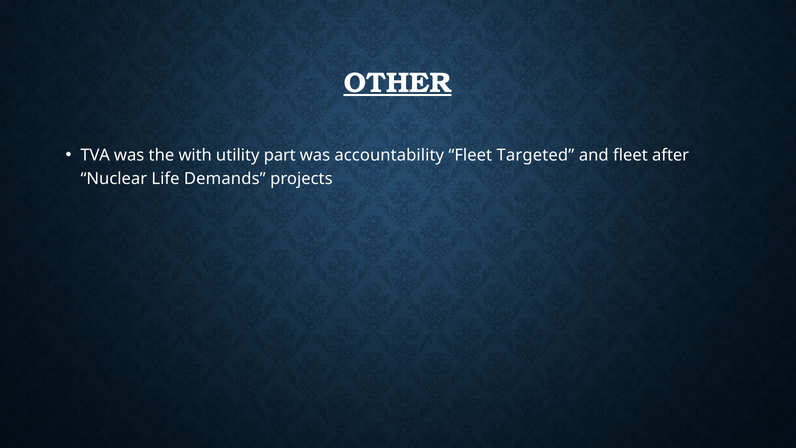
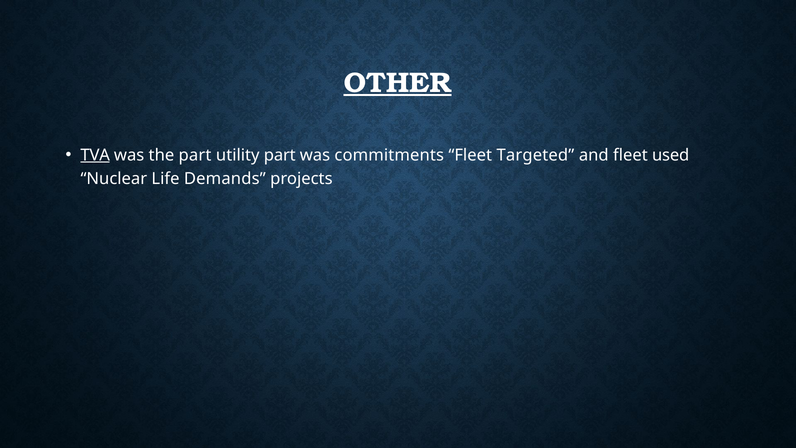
TVA underline: none -> present (95, 155)
the with: with -> part (195, 155)
accountability: accountability -> commitments (389, 155)
after: after -> used (671, 155)
